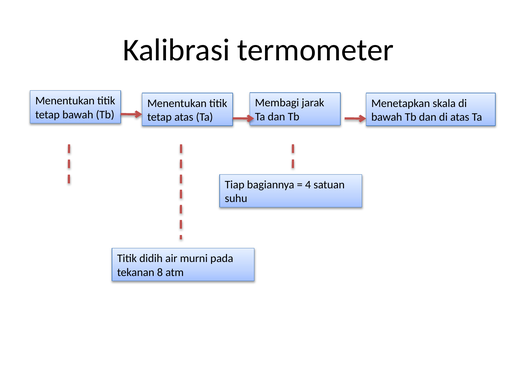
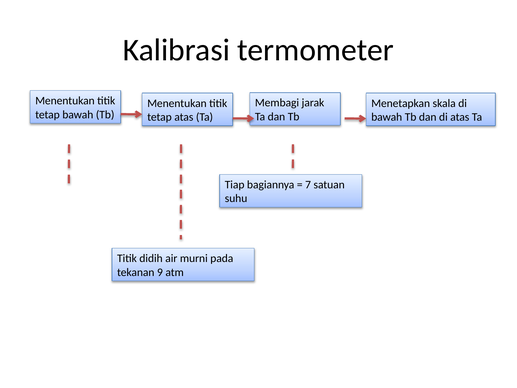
4: 4 -> 7 (308, 185)
8: 8 -> 9 (160, 272)
